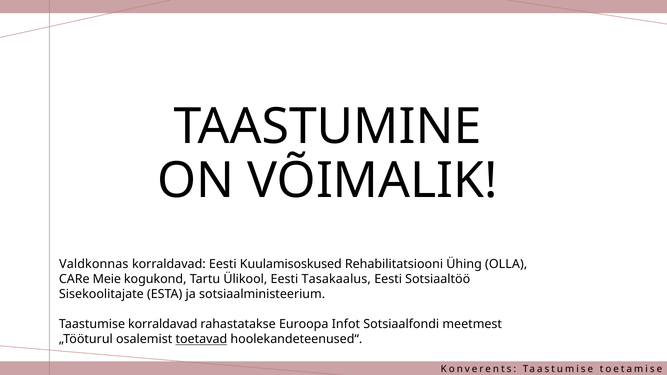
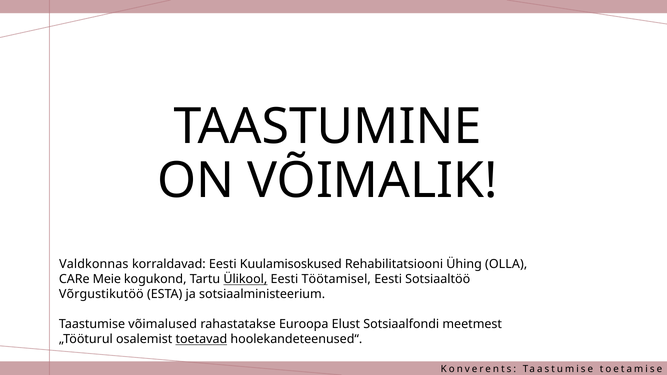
Ülikool underline: none -> present (245, 279)
Tasakaalus: Tasakaalus -> Töötamisel (336, 279)
Sisekoolitajate: Sisekoolitajate -> Võrgustikutöö (101, 294)
Taastumise korraldavad: korraldavad -> võimalused (163, 324)
Infot: Infot -> Elust (346, 324)
